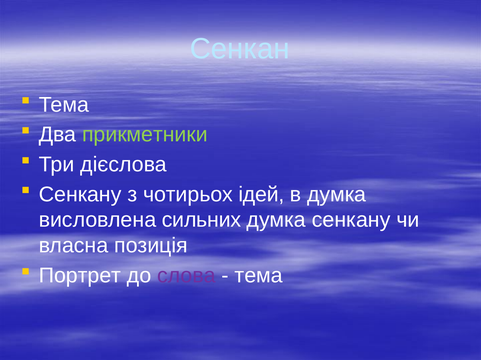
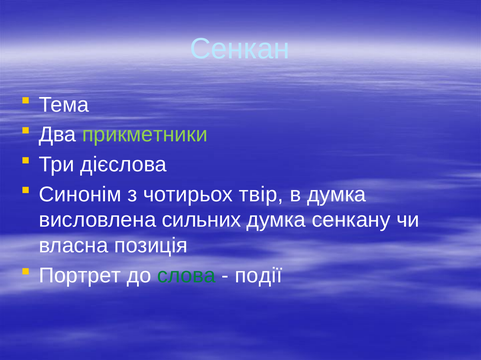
Сенкану: Сенкану -> Синонім (80, 195)
ідей: ідей -> твір (261, 195)
слова colour: purple -> green (186, 276)
тема: тема -> події (259, 276)
